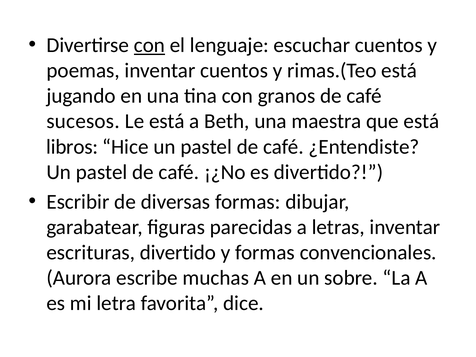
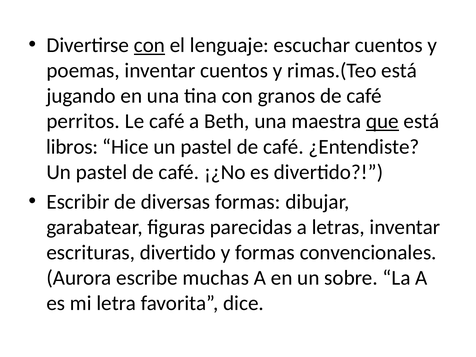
sucesos: sucesos -> perritos (83, 121)
Le está: está -> café (167, 121)
que underline: none -> present (382, 121)
